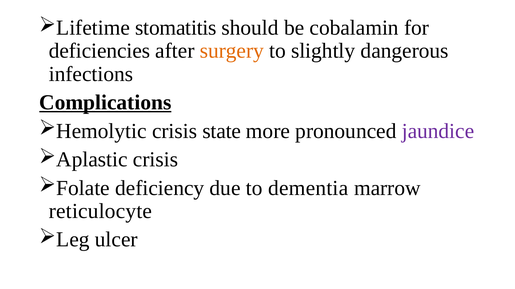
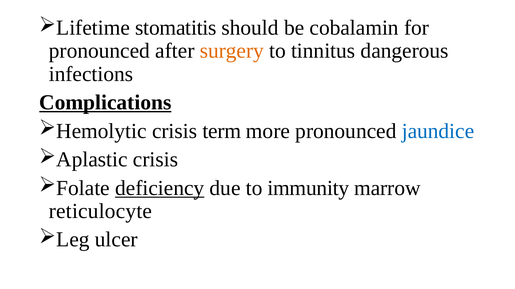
deficiencies: deficiencies -> pronounced (99, 51)
slightly: slightly -> tinnitus (323, 51)
state: state -> term (222, 131)
jaundice colour: purple -> blue (438, 131)
deficiency underline: none -> present (160, 188)
dementia: dementia -> immunity (308, 188)
